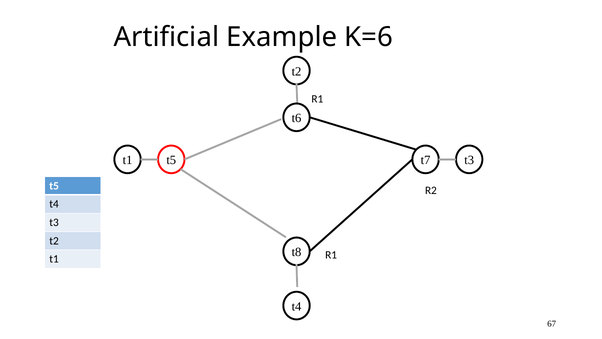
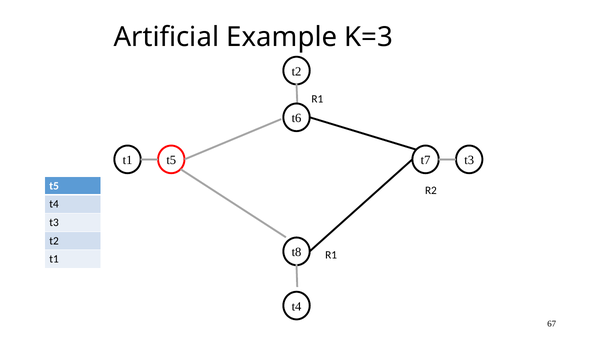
K=6: K=6 -> K=3 (369, 37)
